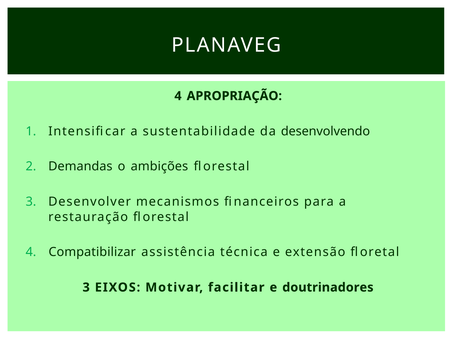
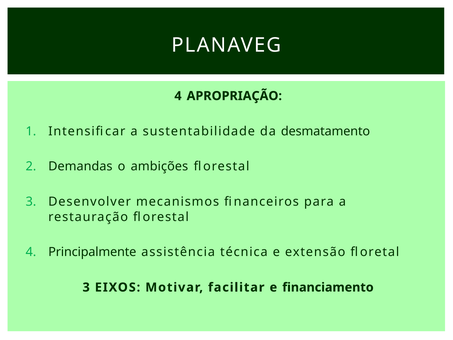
desenvolvendo: desenvolvendo -> desmatamento (326, 131)
Compatibilizar: Compatibilizar -> Principalmente (92, 252)
doutrinadores: doutrinadores -> financiamento (328, 287)
